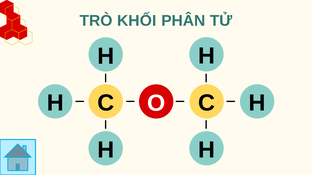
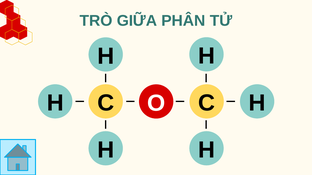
KHỐI: KHỐI -> GIỮA (137, 21)
